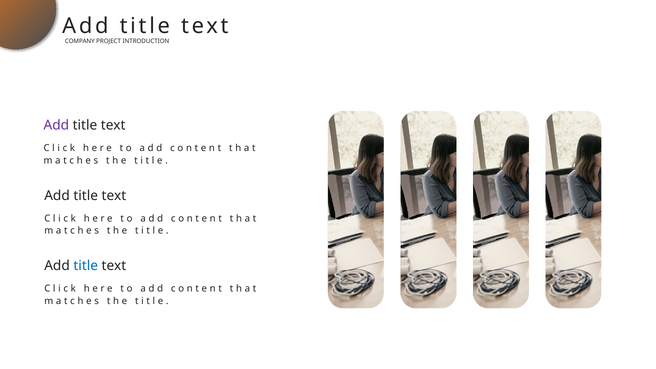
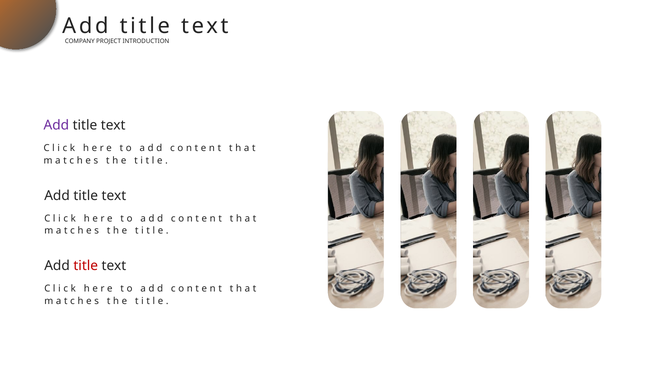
title colour: blue -> red (86, 266)
